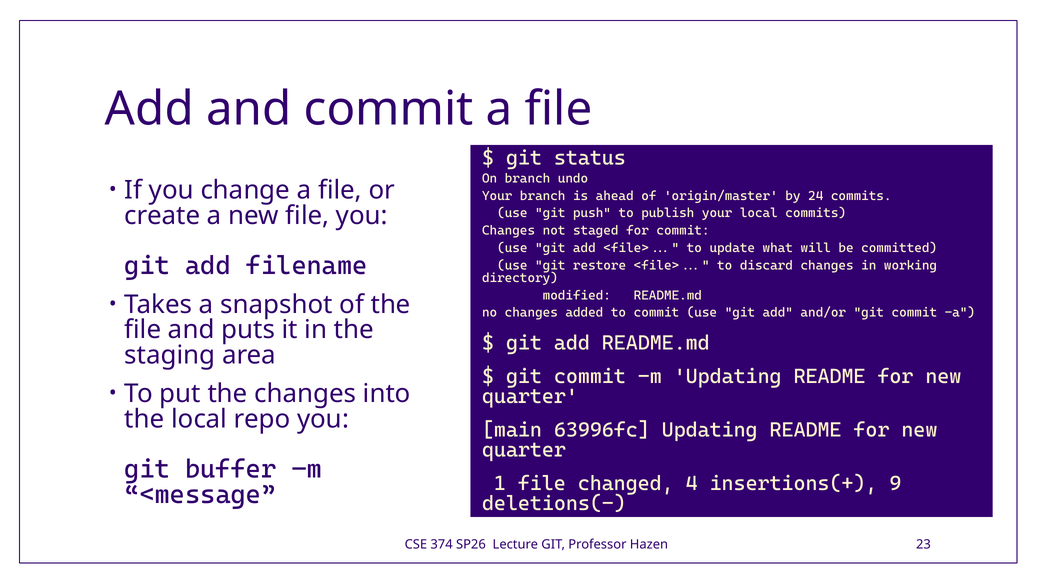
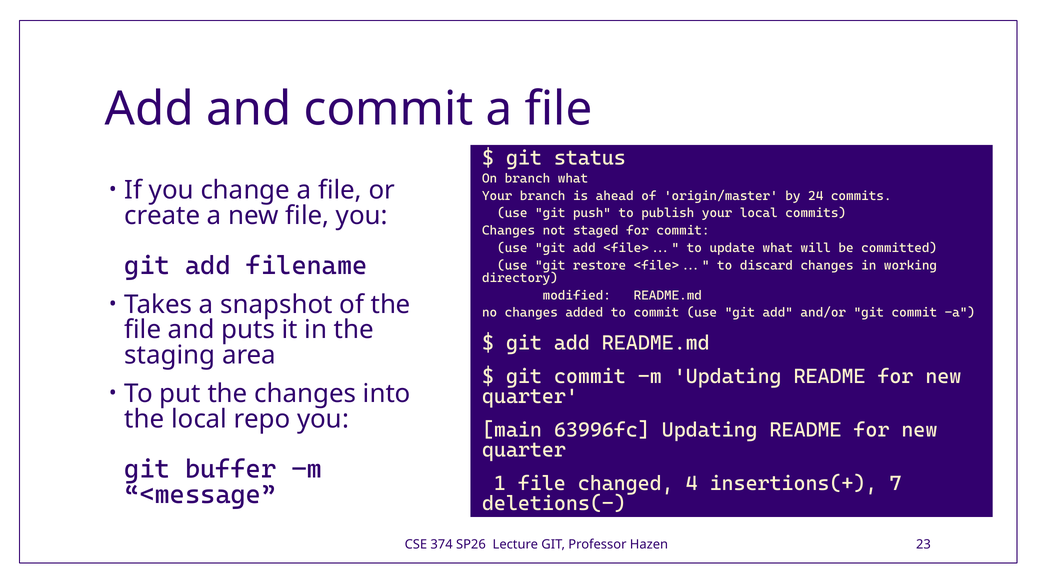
branch undo: undo -> what (573, 178)
9: 9 -> 7 (895, 484)
